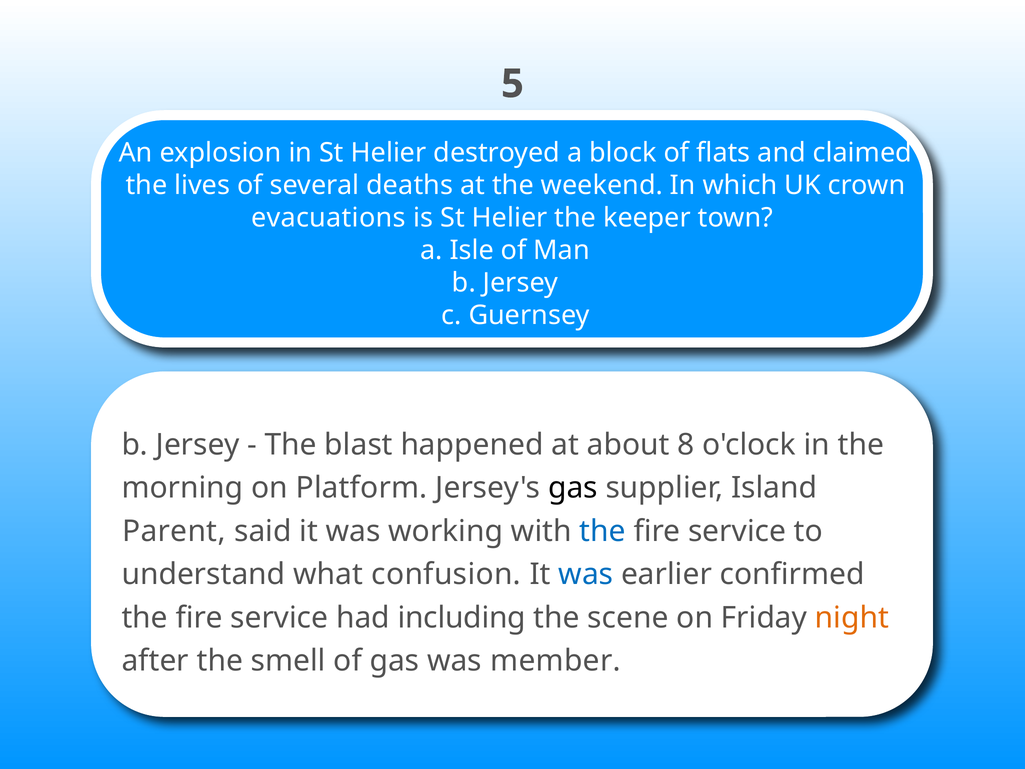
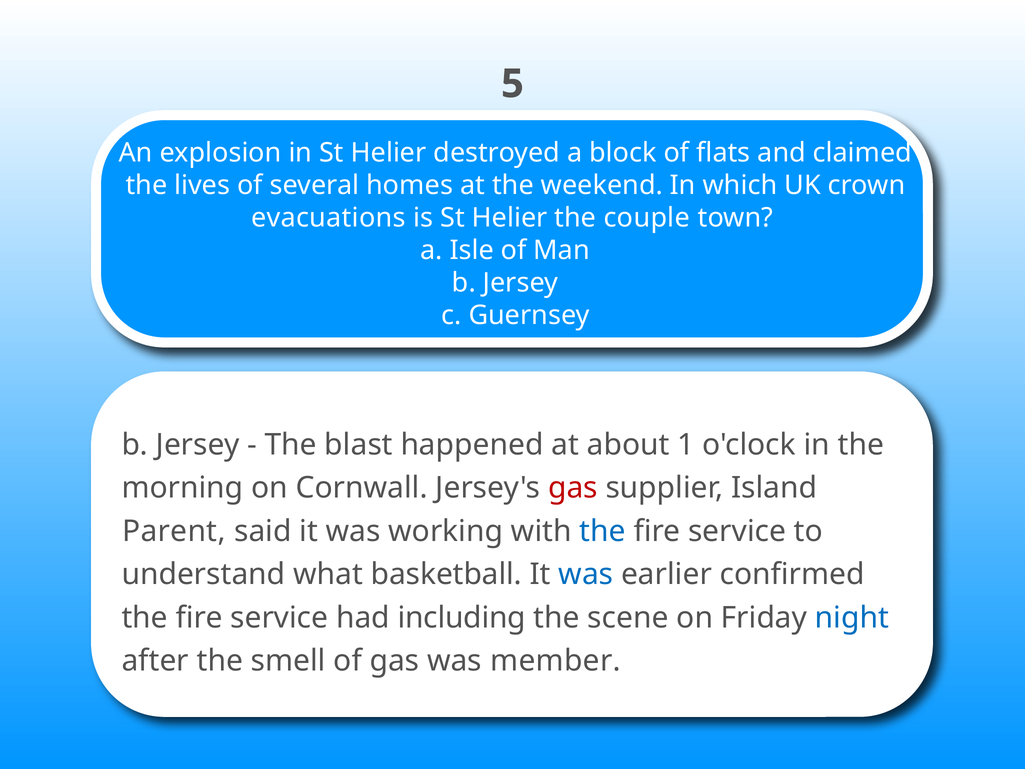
deaths: deaths -> homes (410, 185)
keeper: keeper -> couple (647, 218)
8: 8 -> 1 (686, 445)
Platform: Platform -> Cornwall (362, 488)
gas colour: black -> red (573, 488)
confusion: confusion -> basketball (446, 574)
night colour: orange -> blue (852, 618)
